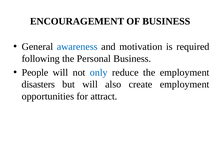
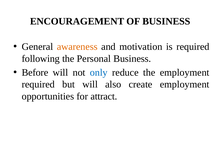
awareness colour: blue -> orange (77, 47)
People: People -> Before (35, 73)
disasters: disasters -> required (38, 84)
